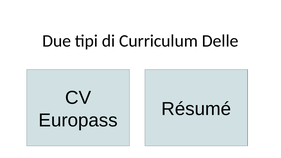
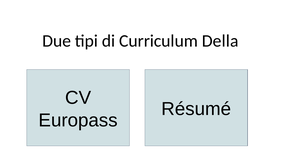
Delle: Delle -> Della (220, 41)
